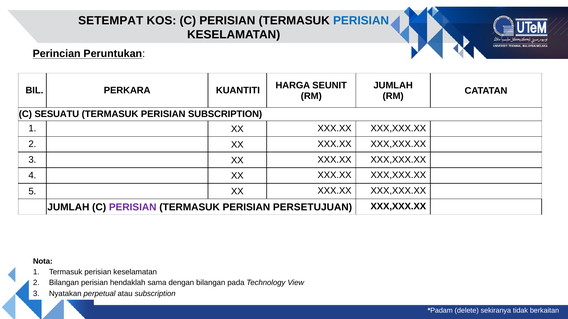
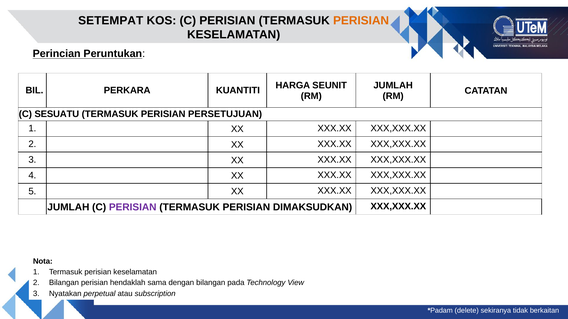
PERISIAN colour: blue -> orange (361, 21)
PERISIAN SUBSCRIPTION: SUBSCRIPTION -> PERSETUJUAN (225, 114)
PERSETUJUAN: PERSETUJUAN -> DIMAKSUDKAN (313, 207)
